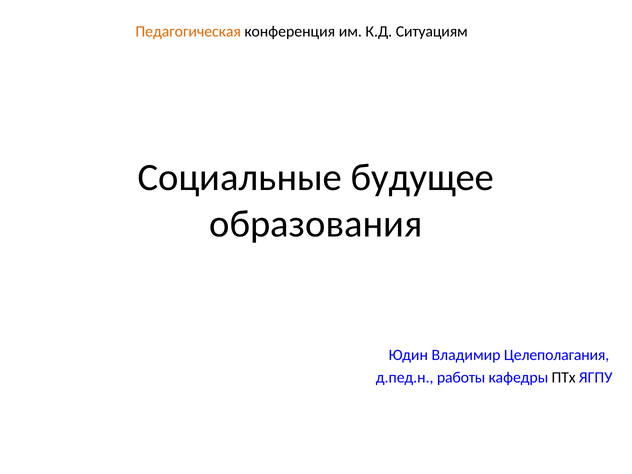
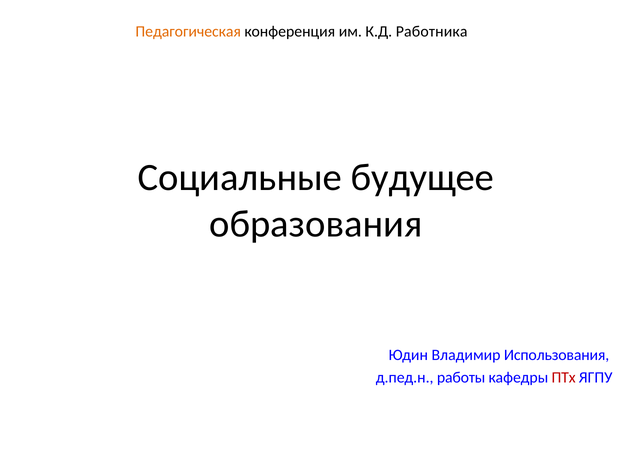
Ситуациям: Ситуациям -> Работника (432, 32)
Целеполагания: Целеполагания -> Использования (557, 355)
ПТх colour: black -> red (564, 377)
